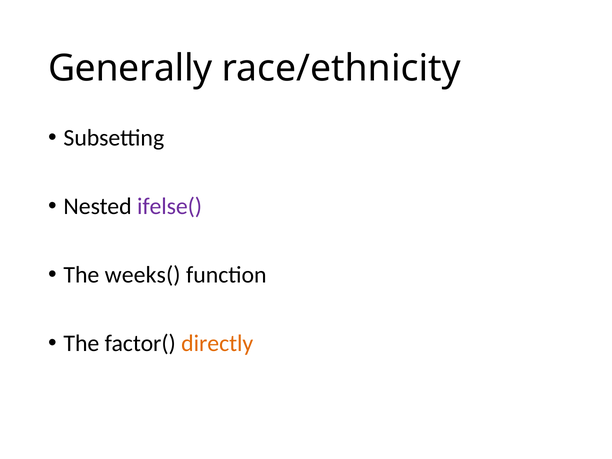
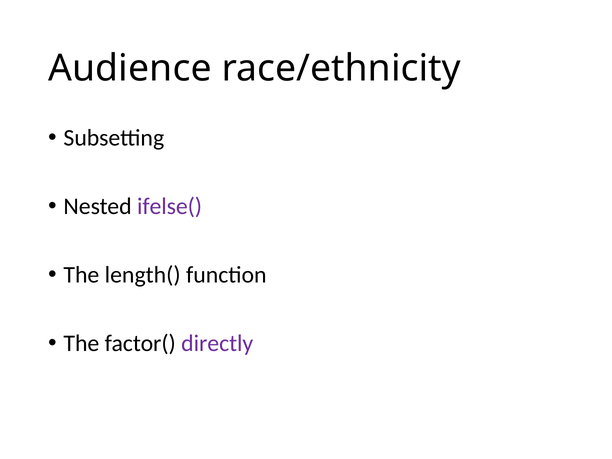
Generally: Generally -> Audience (130, 69)
weeks(: weeks( -> length( (143, 275)
directly colour: orange -> purple (217, 343)
